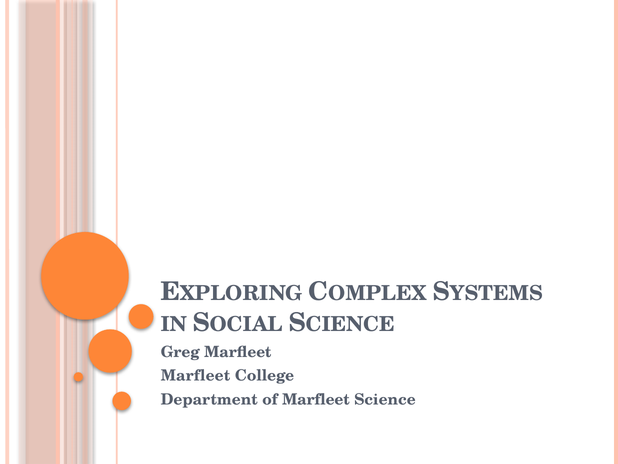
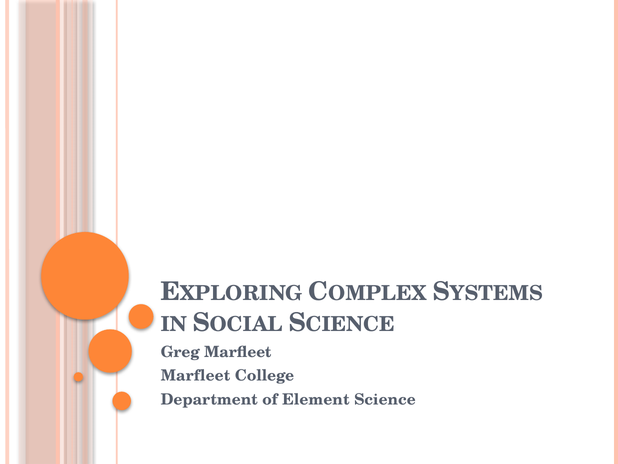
of Marfleet: Marfleet -> Element (316, 399)
